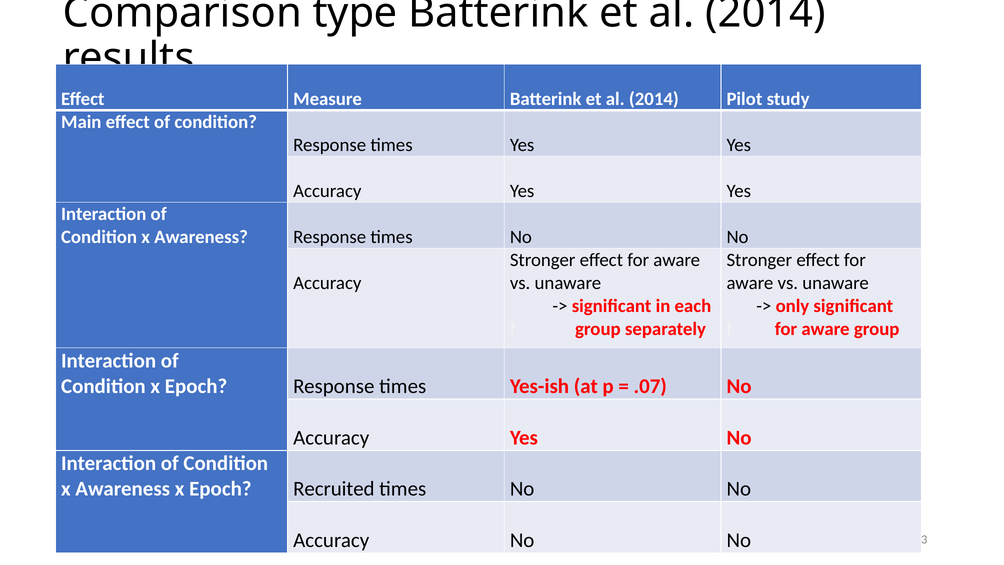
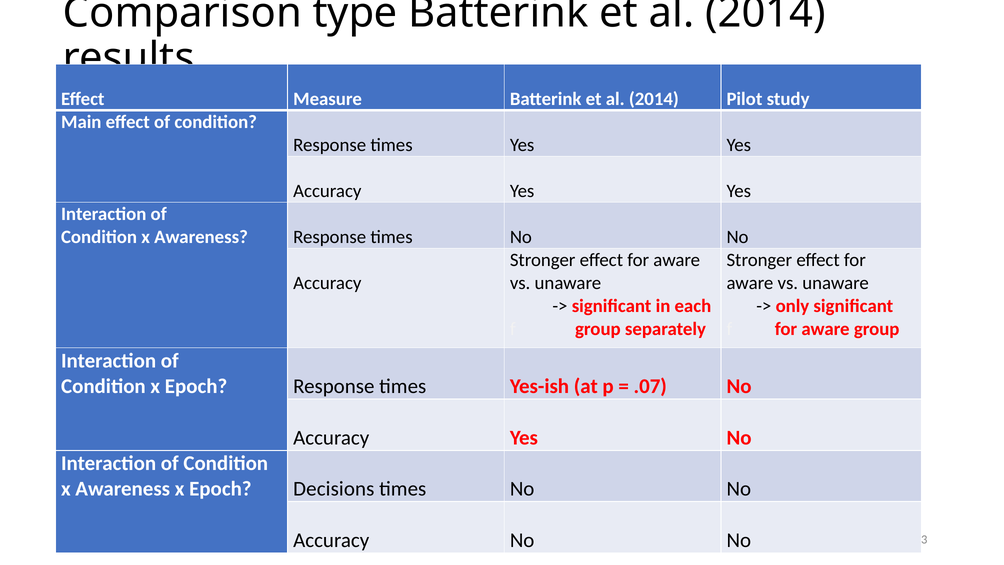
Recruited: Recruited -> Decisions (334, 489)
